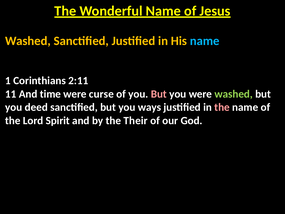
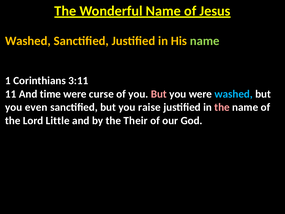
name colour: light blue -> light green (205, 41)
2:11: 2:11 -> 3:11 (78, 81)
washed colour: light green -> light blue (234, 94)
deed: deed -> even (36, 107)
ways: ways -> raise (149, 107)
Spirit: Spirit -> Little (58, 120)
